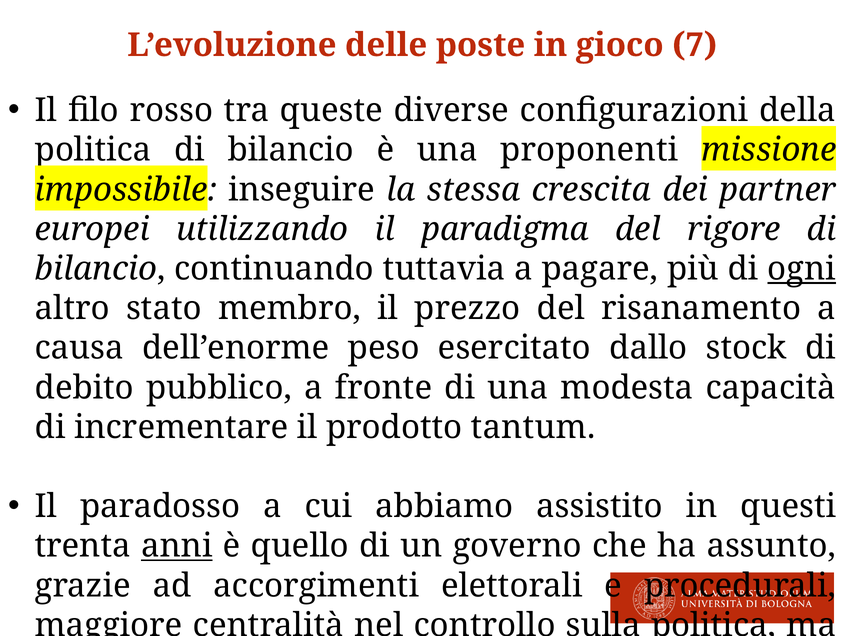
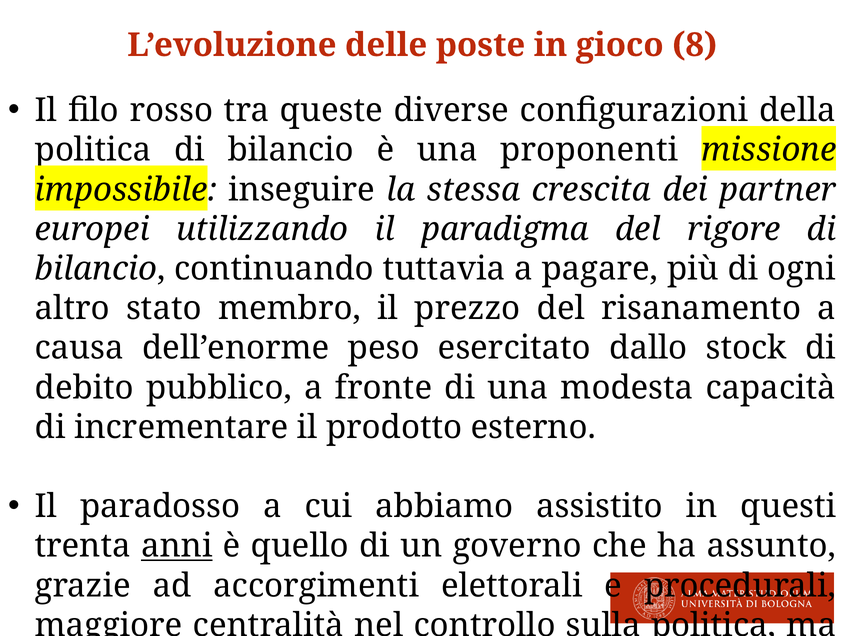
7: 7 -> 8 (695, 45)
ogni underline: present -> none (802, 269)
tantum: tantum -> esterno (533, 427)
